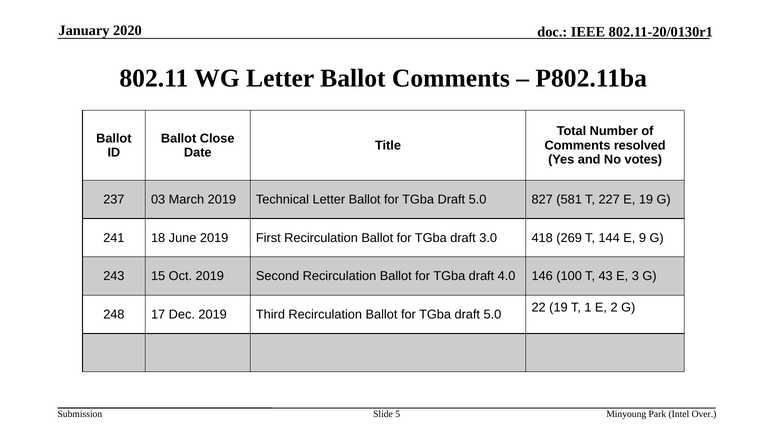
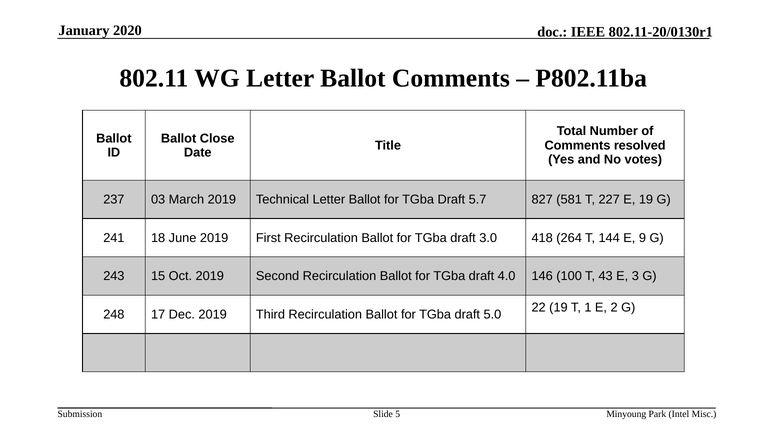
5.0: 5.0 -> 5.7 (478, 199)
269: 269 -> 264 (569, 238)
Over: Over -> Misc (704, 414)
